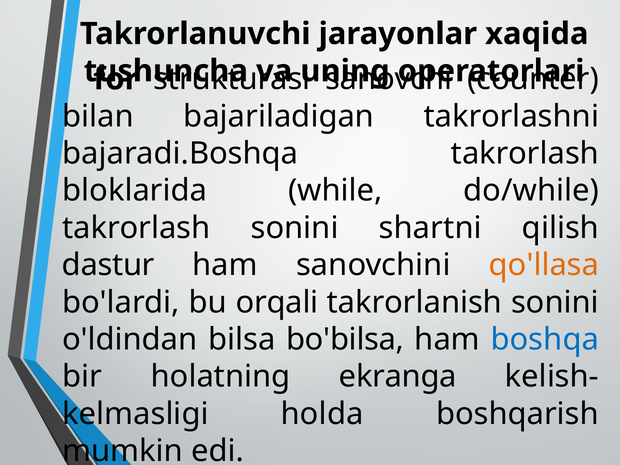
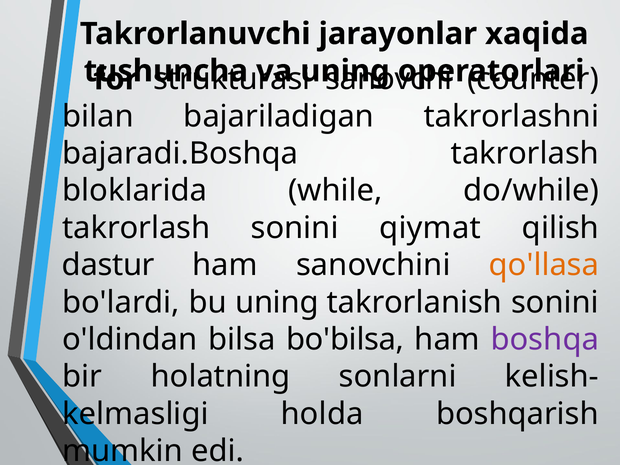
shartni: shartni -> qiymat (430, 228)
bu orqali: orqali -> uning (277, 302)
boshqa colour: blue -> purple (545, 340)
ekranga: ekranga -> sonlarni (398, 377)
